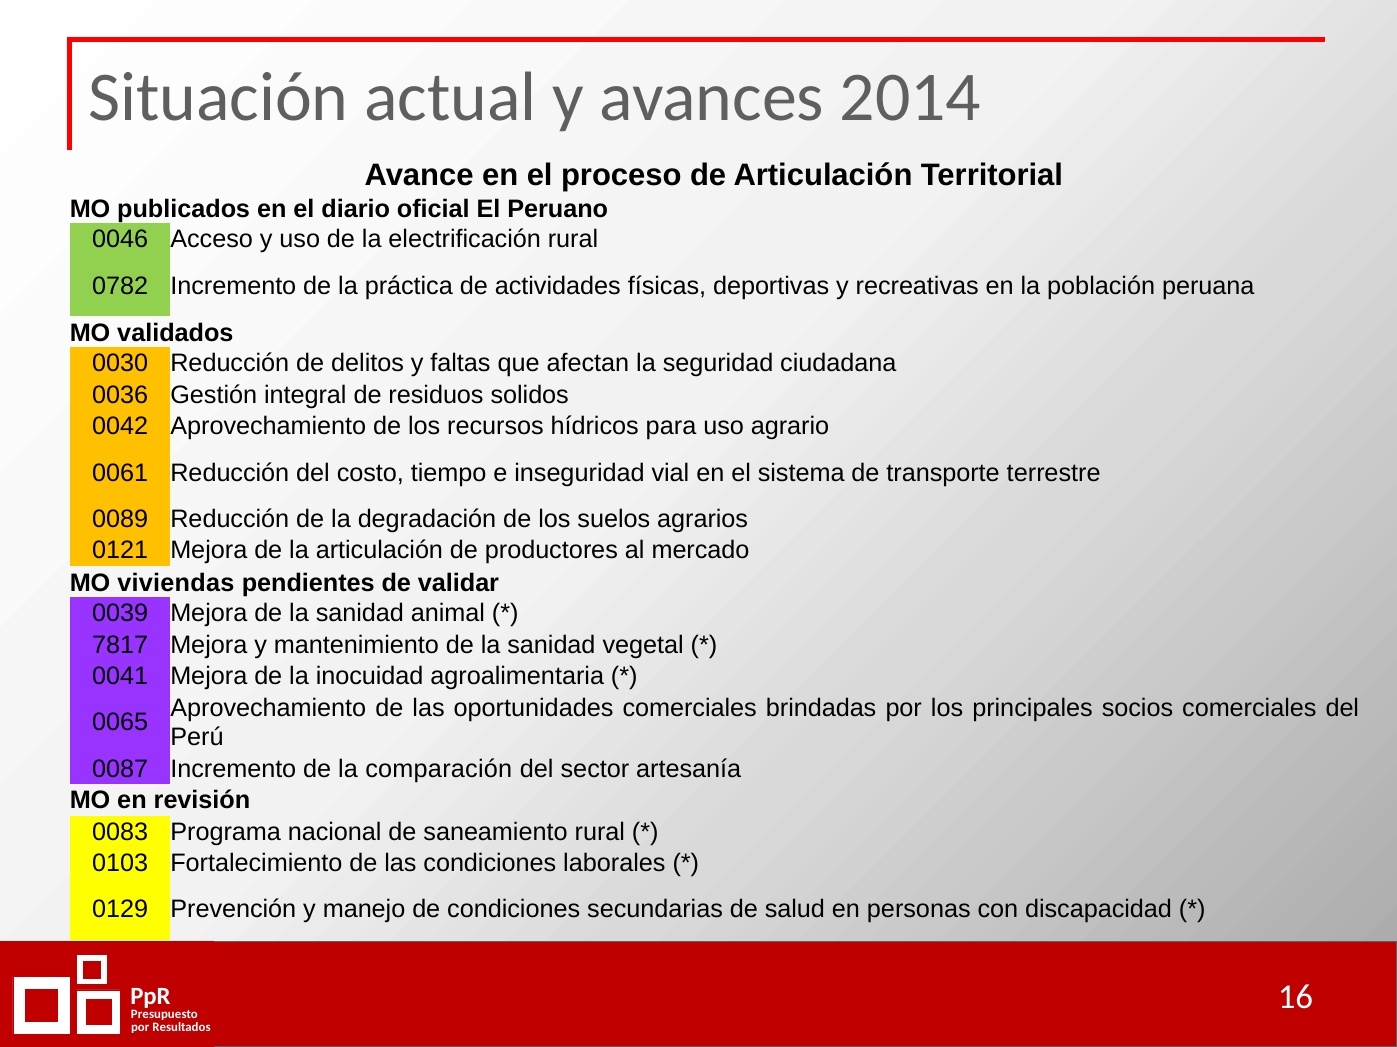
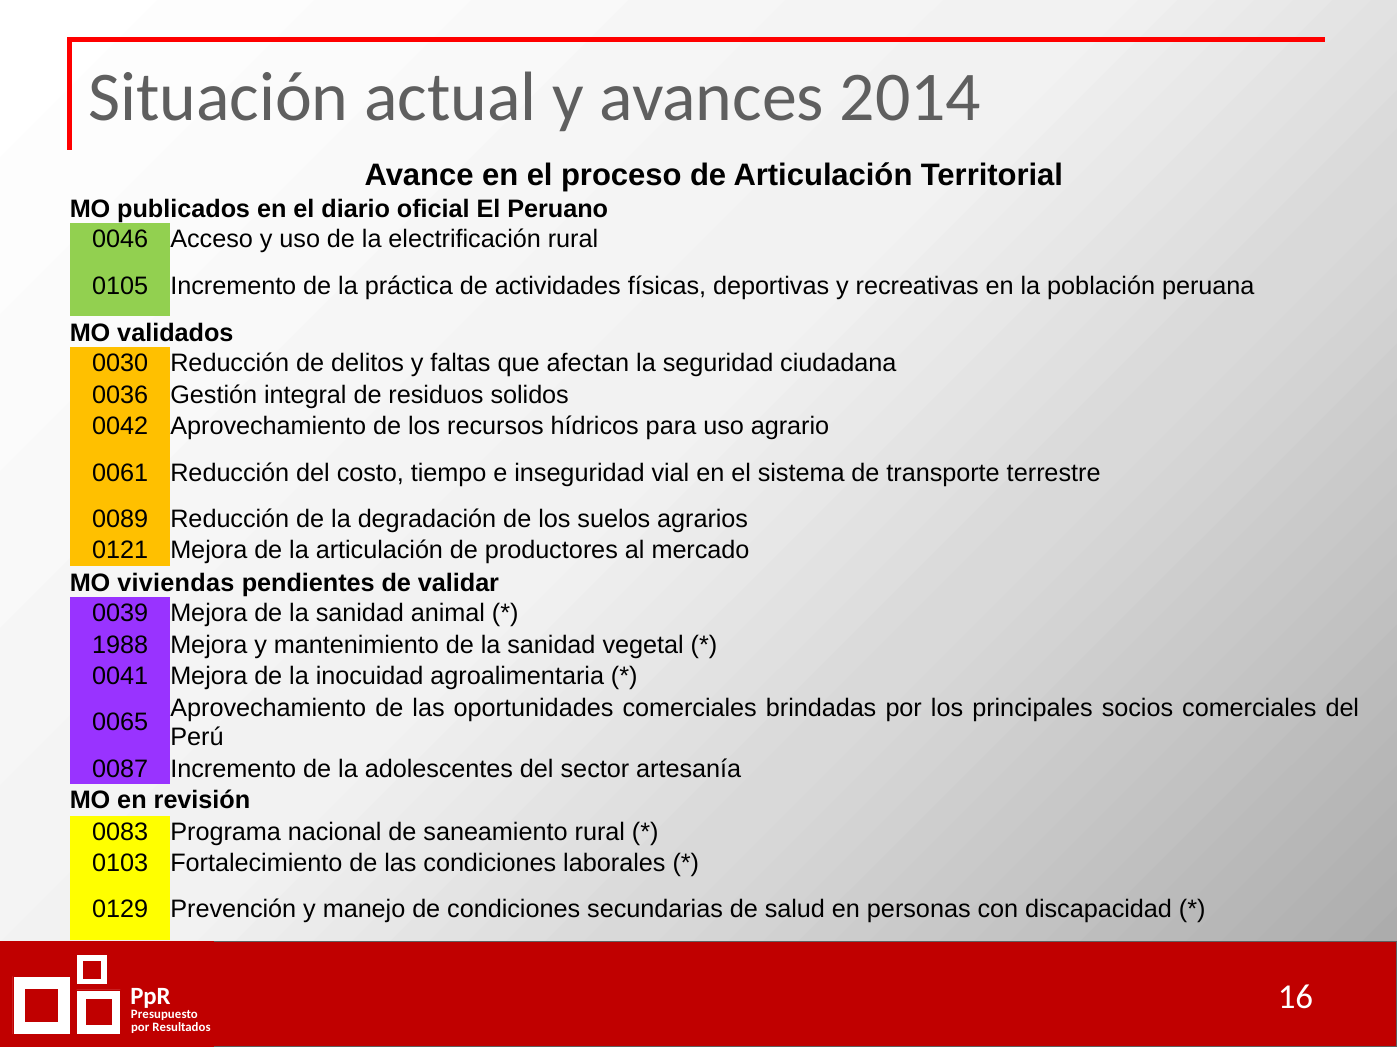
0782: 0782 -> 0105 (120, 286)
7817: 7817 -> 1988 (120, 645)
comparación: comparación -> adolescentes (439, 769)
